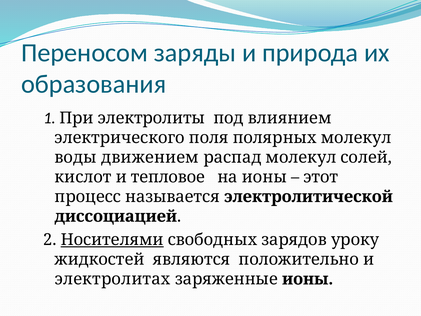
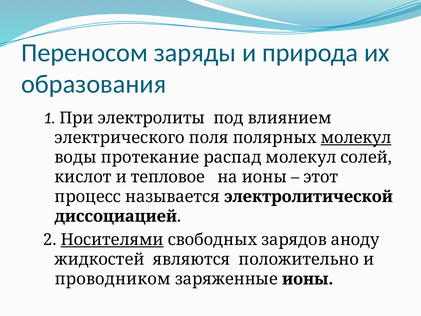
молекул underline: none -> present (356, 138)
движением: движением -> протекание (150, 157)
уроку: уроку -> аноду (355, 240)
электролитах: электролитах -> проводником (113, 279)
